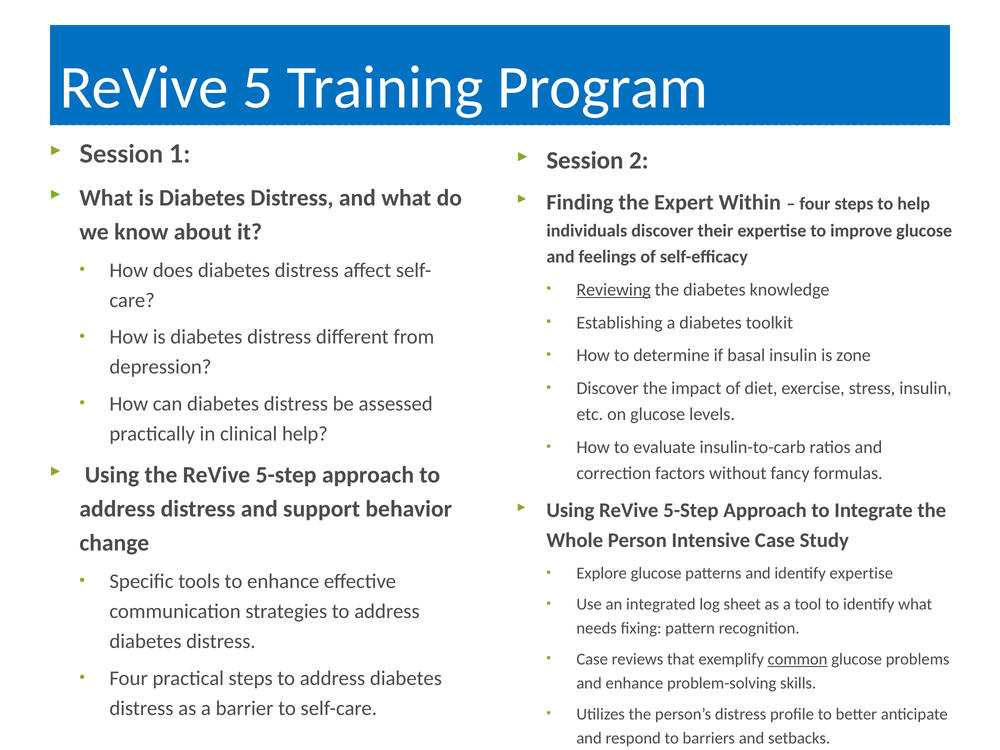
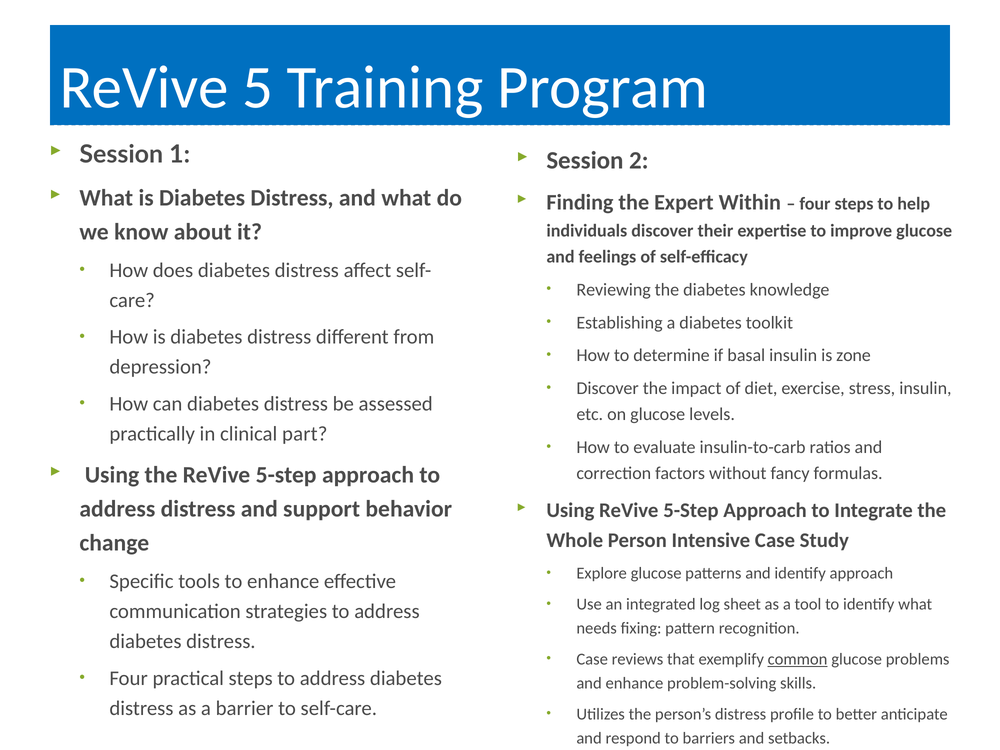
Reviewing underline: present -> none (614, 290)
clinical help: help -> part (305, 434)
identify expertise: expertise -> approach (861, 573)
